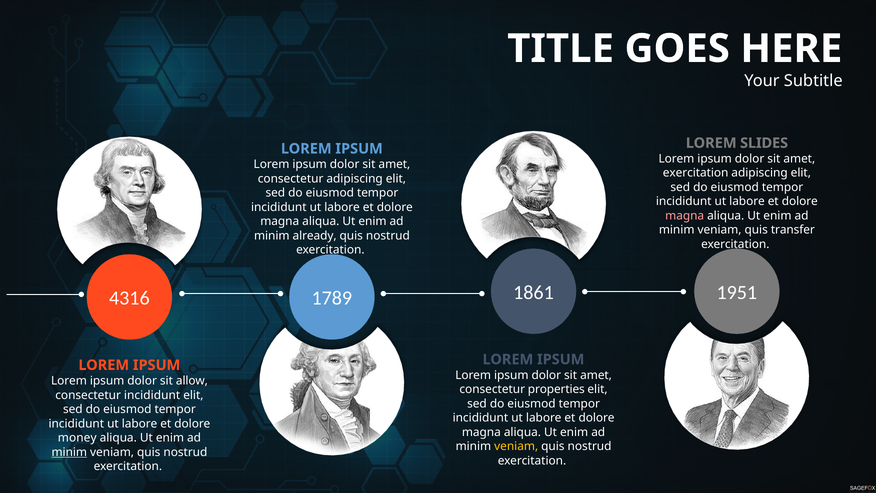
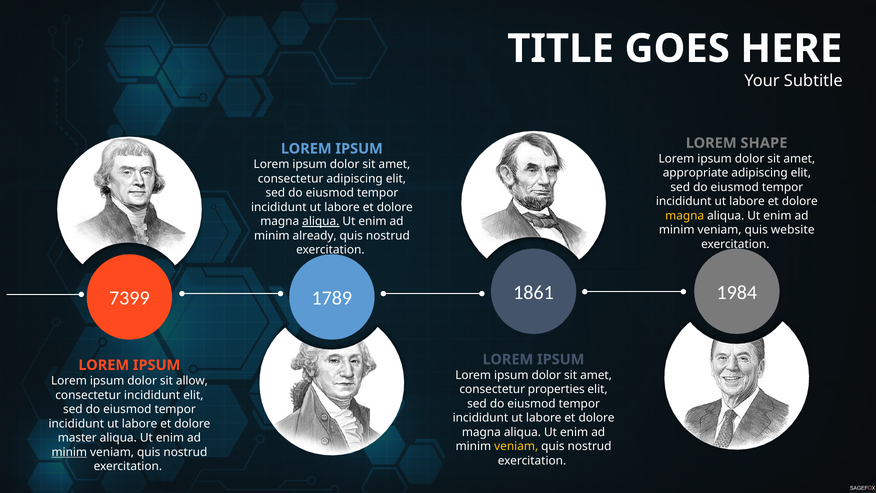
SLIDES: SLIDES -> SHAPE (764, 143)
exercitation: exercitation -> appropriate (696, 173)
magna colour: pink -> yellow (685, 216)
aliqua underline: none -> present (321, 221)
transfer: transfer -> website (793, 230)
1951: 1951 -> 1984 (737, 293)
4316: 4316 -> 7399 (129, 298)
money: money -> master (77, 438)
